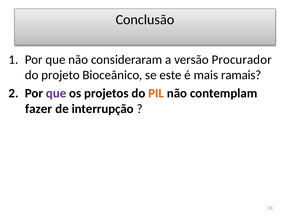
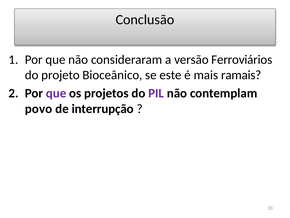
Procurador: Procurador -> Ferroviários (242, 59)
PIL colour: orange -> purple (156, 93)
fazer: fazer -> povo (39, 108)
